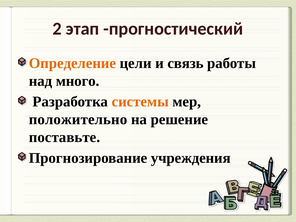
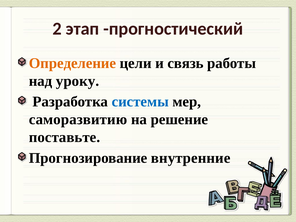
много: много -> уроку (78, 81)
системы colour: orange -> blue (140, 102)
положительно: положительно -> саморазвитию (78, 119)
учреждения: учреждения -> внутренние (191, 158)
